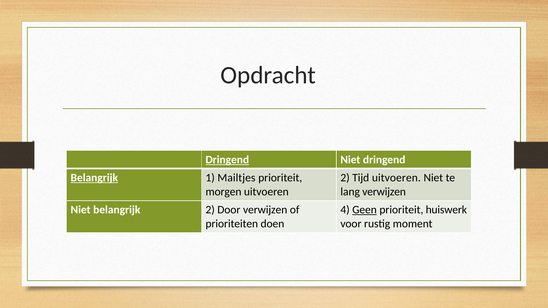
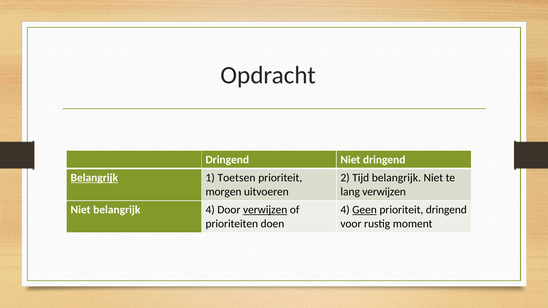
Dringend underline: present -> none (227, 160)
Mailtjes: Mailtjes -> Toetsen (236, 178)
Tijd uitvoeren: uitvoeren -> belangrijk (396, 178)
belangrijk 2: 2 -> 4 (210, 210)
verwijzen underline: none -> present (265, 210)
prioriteit huiswerk: huiswerk -> dringend (446, 210)
